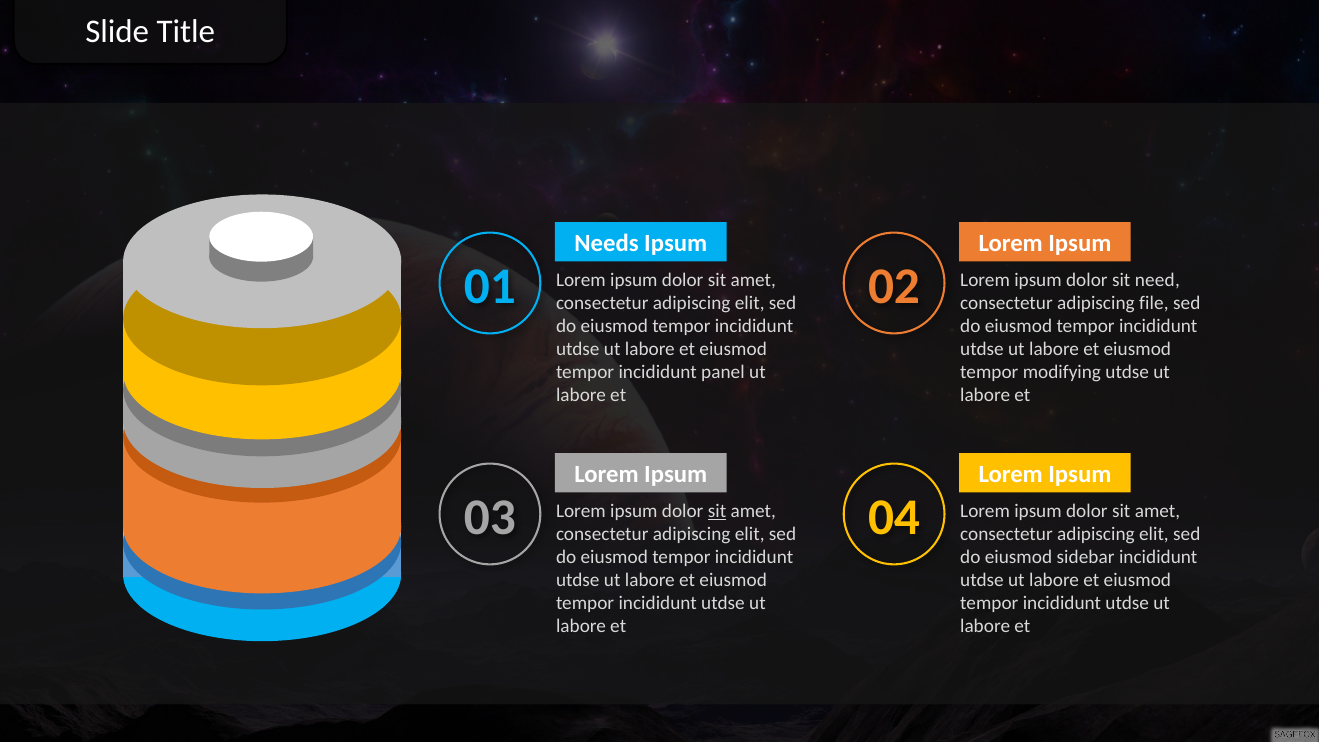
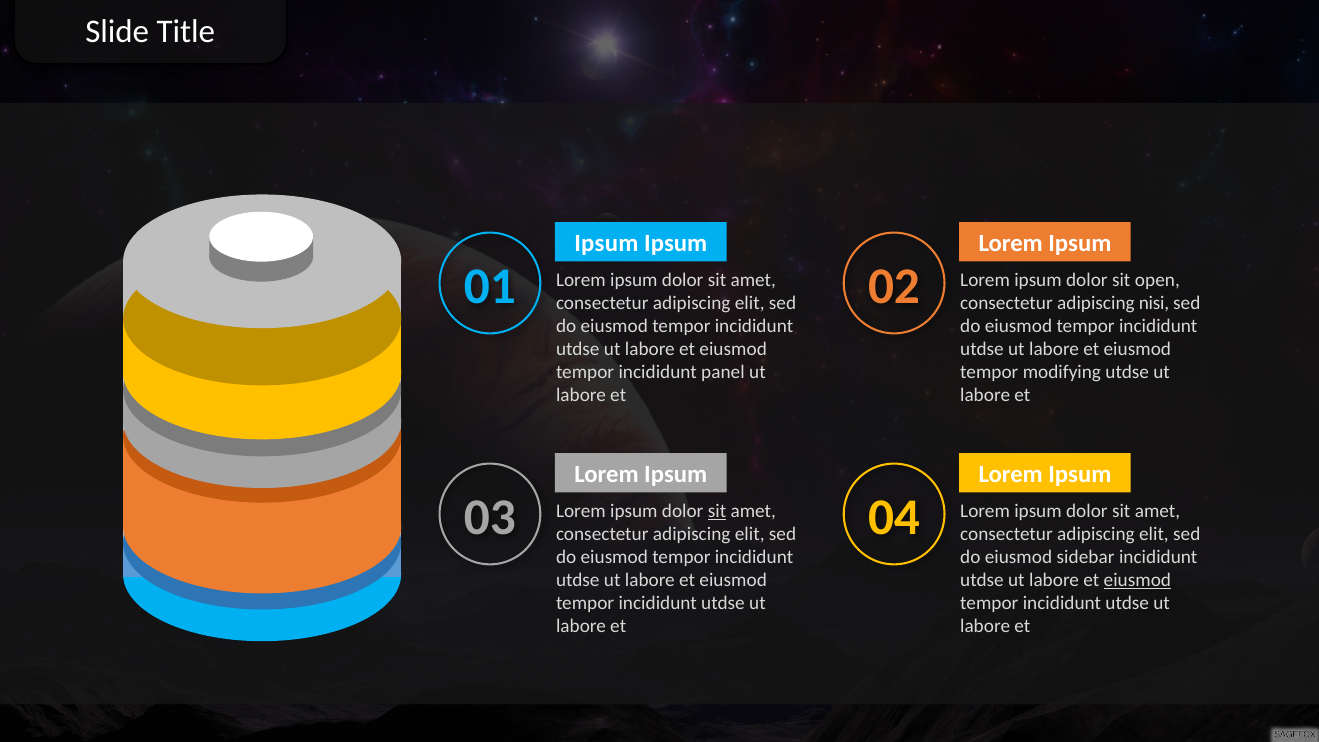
Needs: Needs -> Ipsum (606, 243)
need: need -> open (1157, 280)
file: file -> nisi (1154, 303)
eiusmod underline: none -> present (1137, 580)
